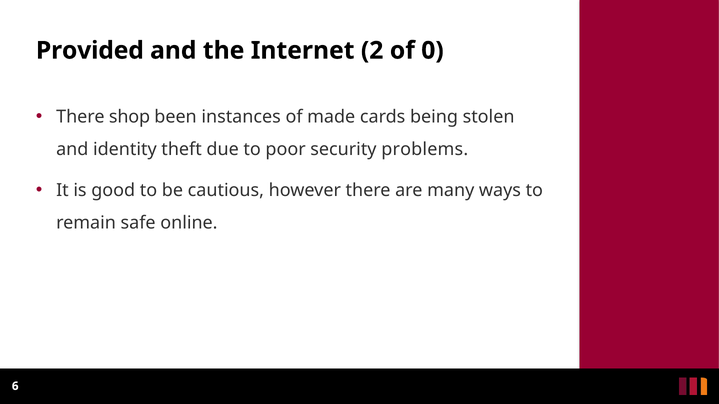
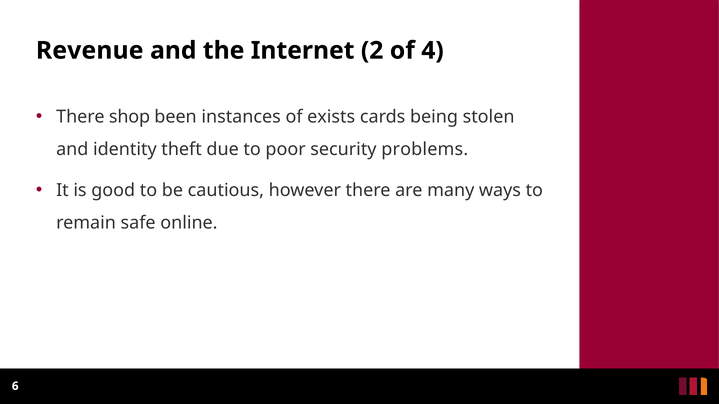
Provided: Provided -> Revenue (90, 51)
0: 0 -> 4 (432, 51)
made: made -> exists (331, 117)
